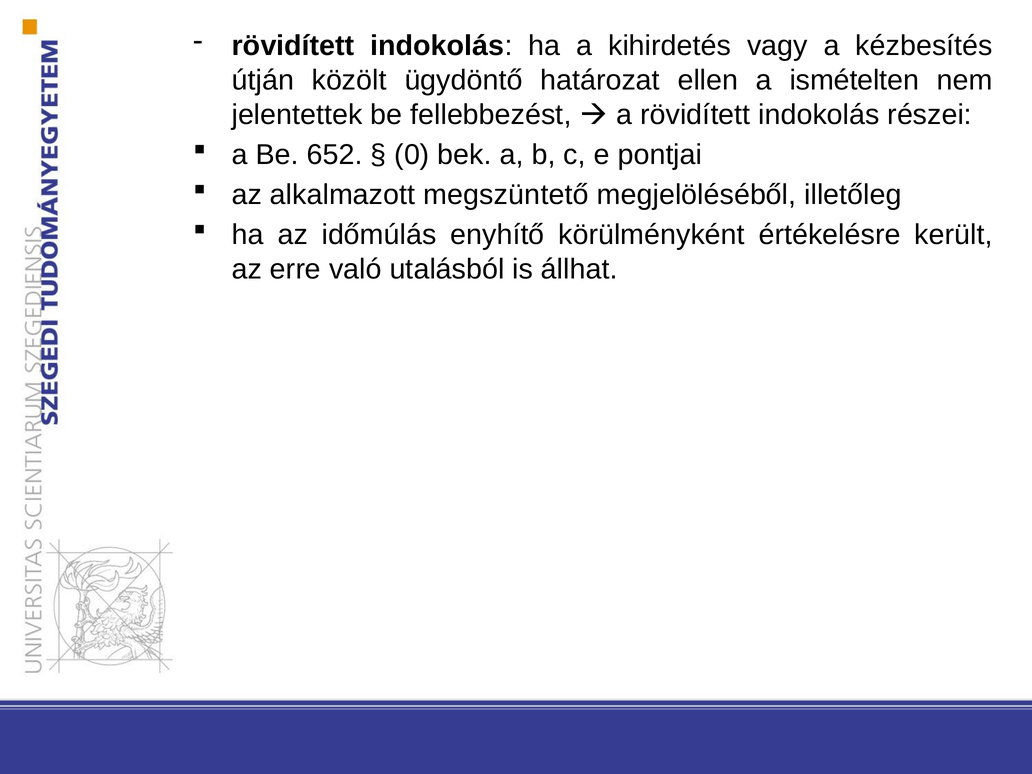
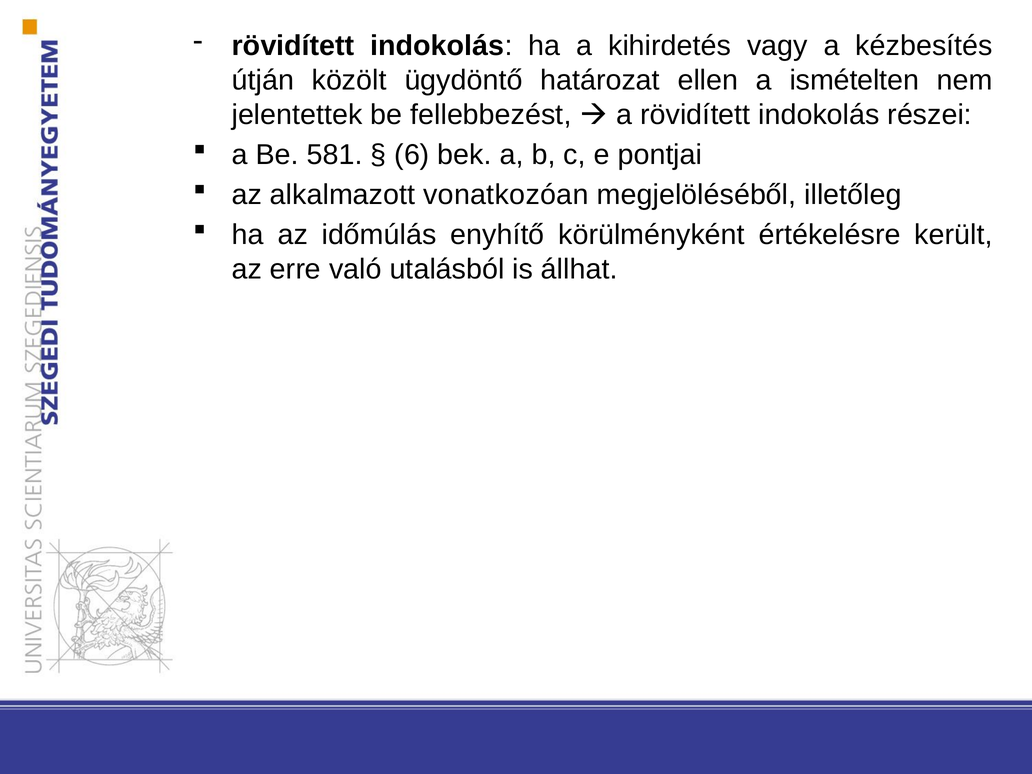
652: 652 -> 581 (335, 155)
0: 0 -> 6 (412, 155)
megszüntető: megszüntető -> vonatkozóan (506, 195)
